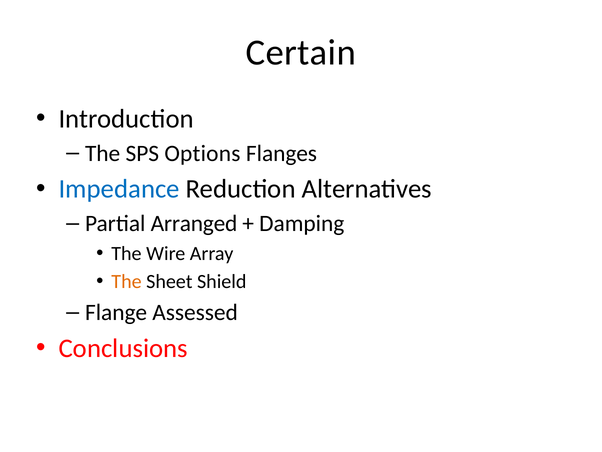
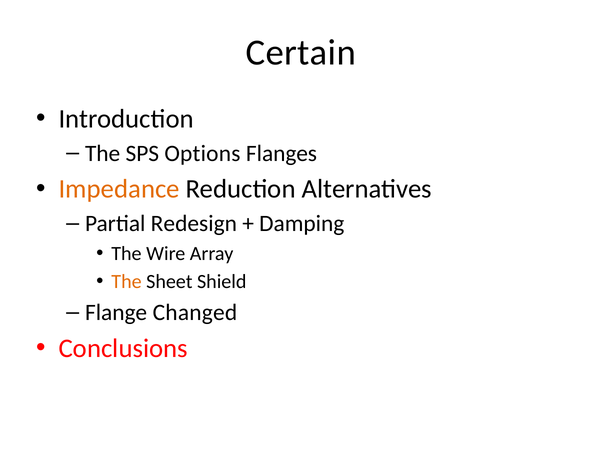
Impedance colour: blue -> orange (119, 189)
Arranged: Arranged -> Redesign (194, 223)
Assessed: Assessed -> Changed (195, 312)
